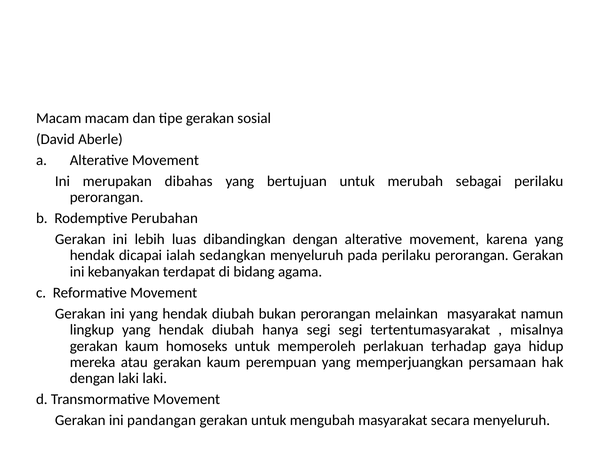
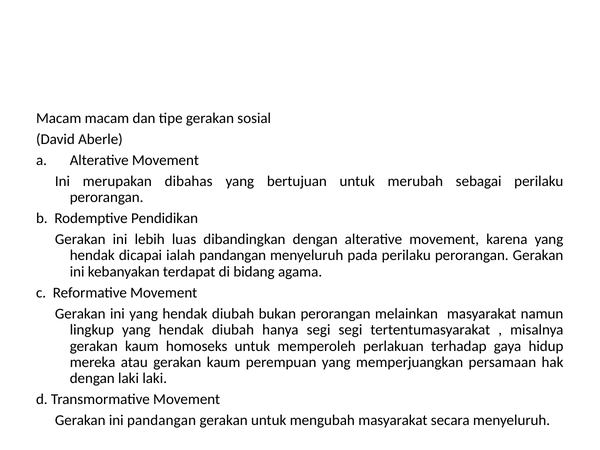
Perubahan: Perubahan -> Pendidikan (165, 218)
ialah sedangkan: sedangkan -> pandangan (233, 255)
